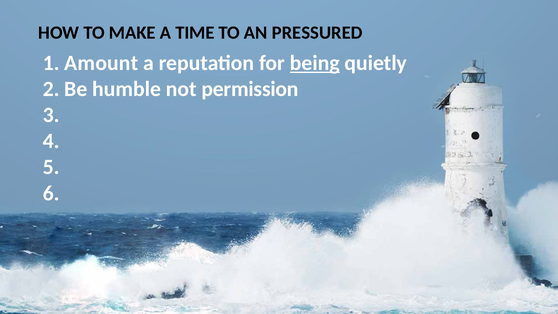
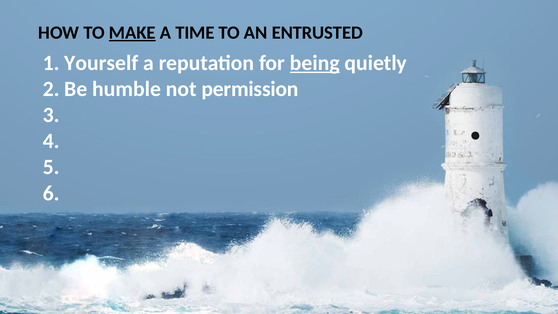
MAKE underline: none -> present (132, 33)
PRESSURED: PRESSURED -> ENTRUSTED (317, 33)
Amount: Amount -> Yourself (101, 63)
